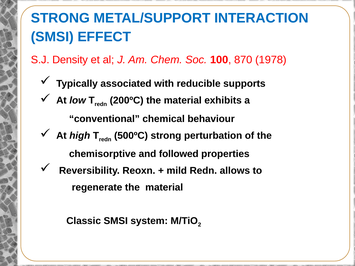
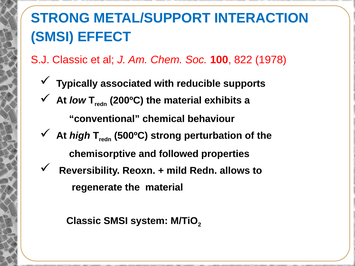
S.J Density: Density -> Classic (70, 60)
870: 870 -> 822 (243, 60)
